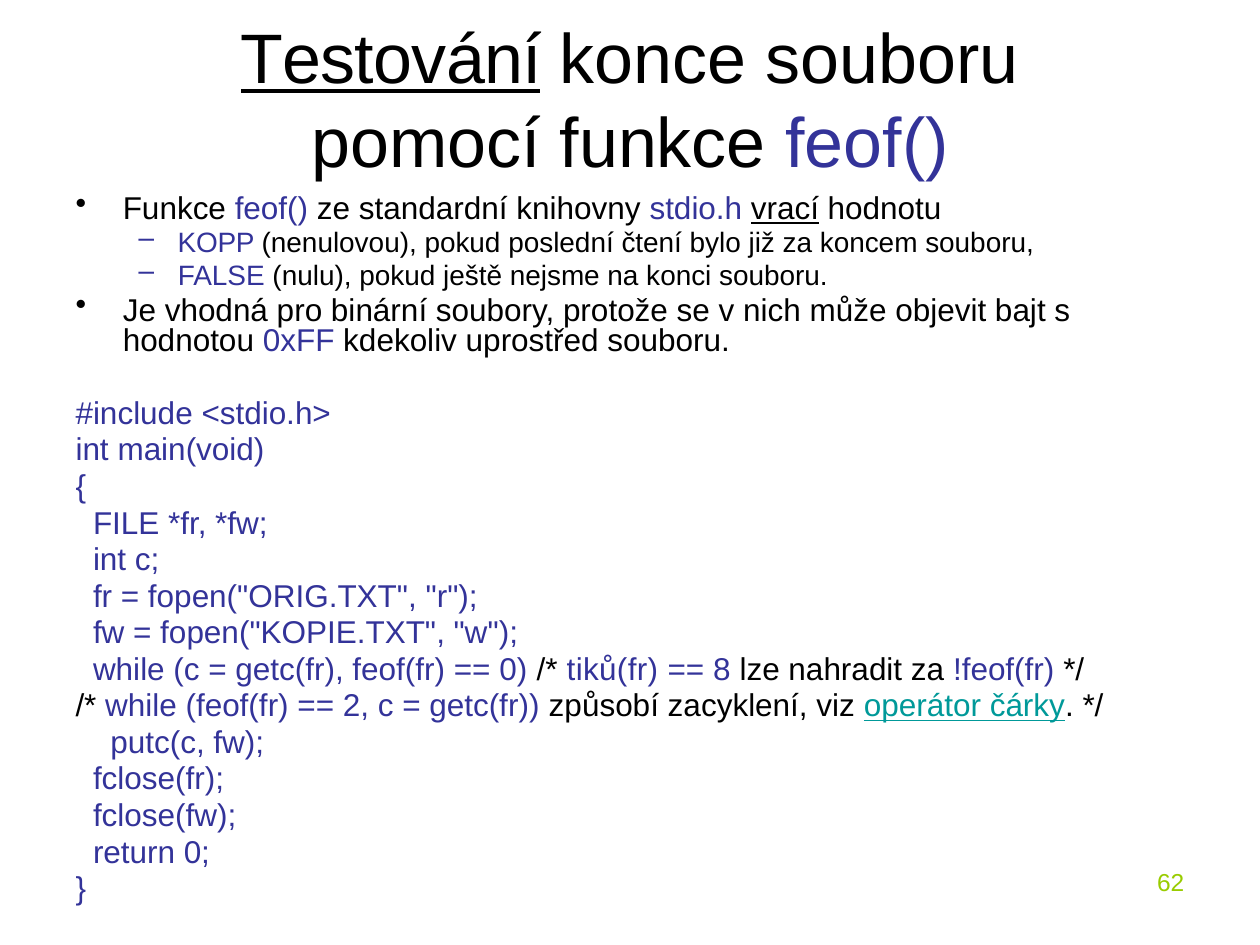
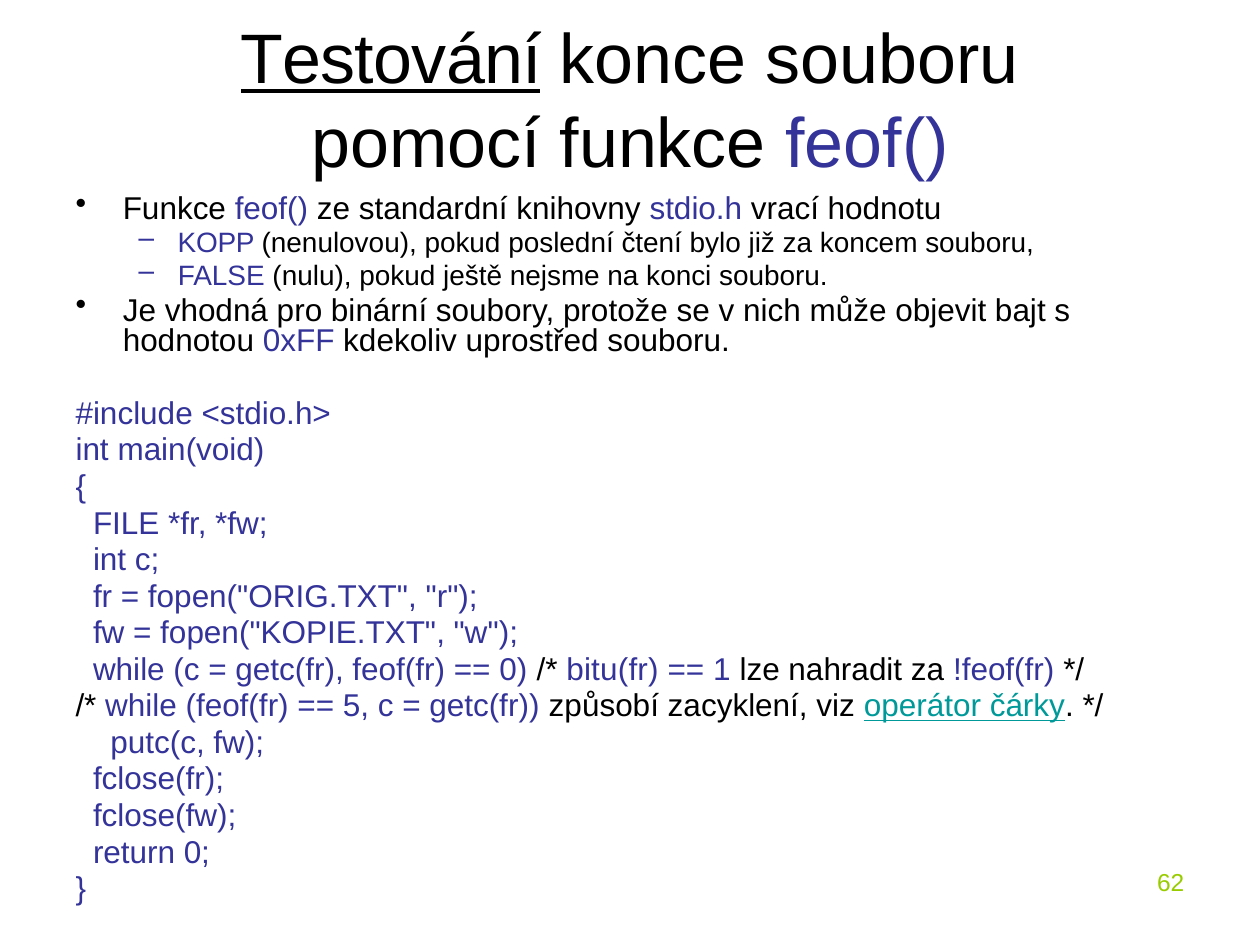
vrací underline: present -> none (785, 209)
tiků(fr: tiků(fr -> bitu(fr (612, 670)
8: 8 -> 1 (722, 670)
2: 2 -> 5 (356, 706)
